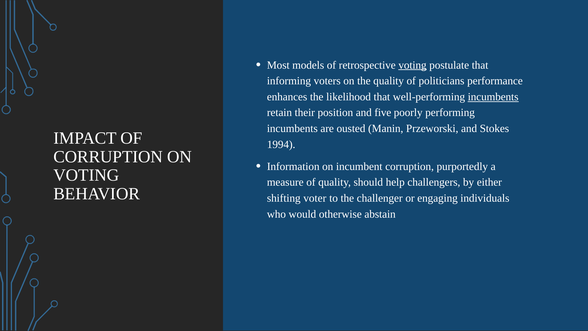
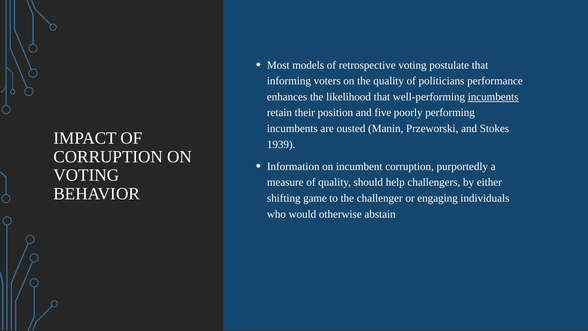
voting underline: present -> none (412, 65)
1994: 1994 -> 1939 (281, 144)
voter: voter -> game (315, 198)
